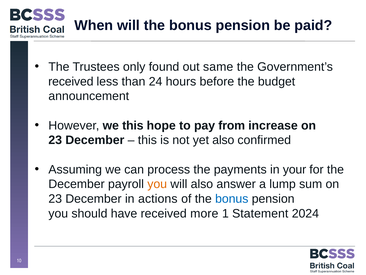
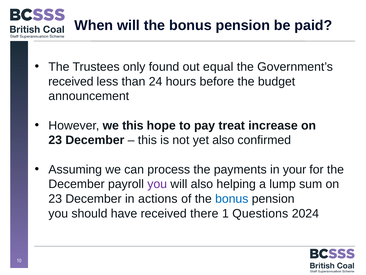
same: same -> equal (218, 67)
from: from -> treat (232, 125)
you colour: orange -> purple (157, 184)
answer: answer -> helping (236, 184)
more: more -> there (204, 213)
Statement: Statement -> Questions (260, 213)
